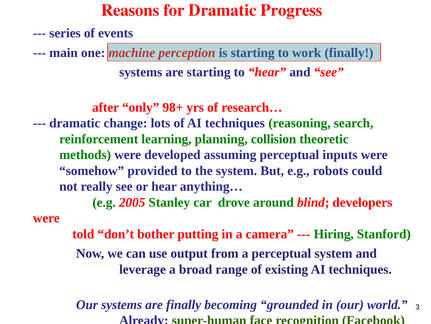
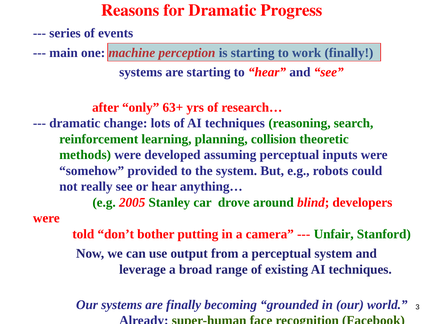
98+: 98+ -> 63+ (173, 107)
Hiring: Hiring -> Unfair (334, 234)
